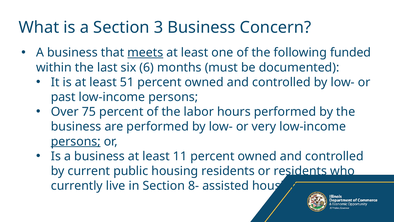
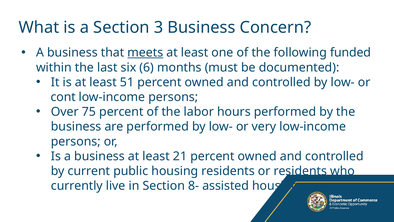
past: past -> cont (63, 97)
persons underline: present -> none (76, 141)
11: 11 -> 21 (180, 156)
